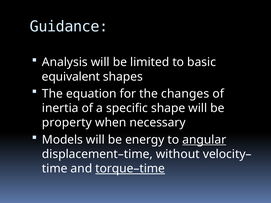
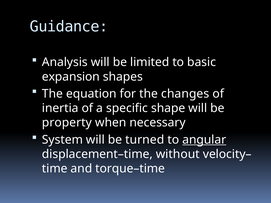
equivalent: equivalent -> expansion (71, 77)
Models: Models -> System (62, 140)
energy: energy -> turned (145, 140)
torque–time underline: present -> none (130, 169)
